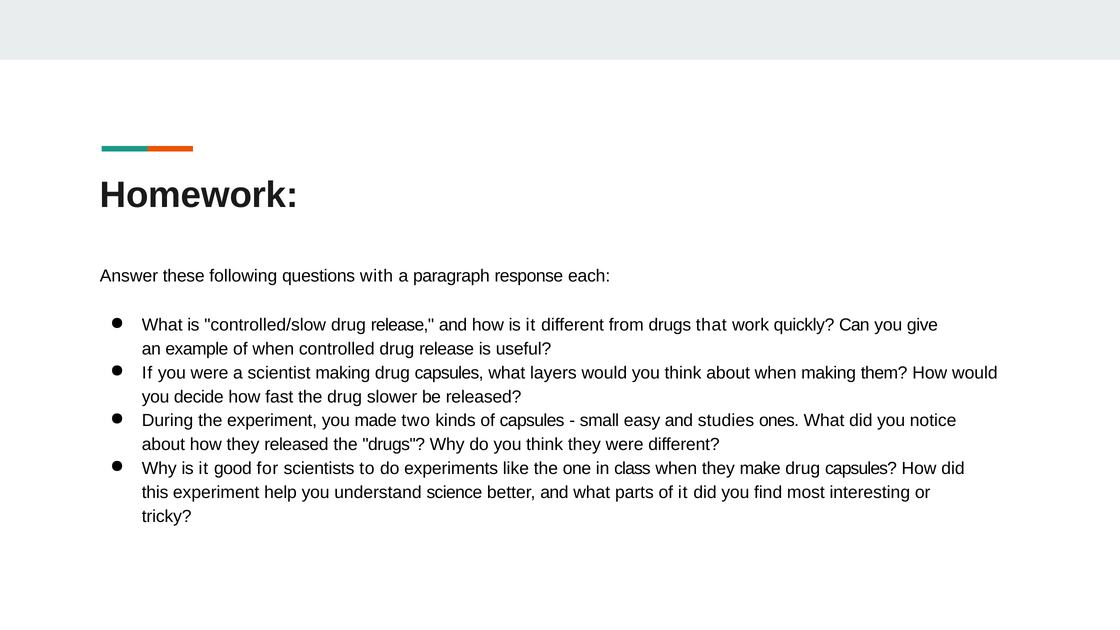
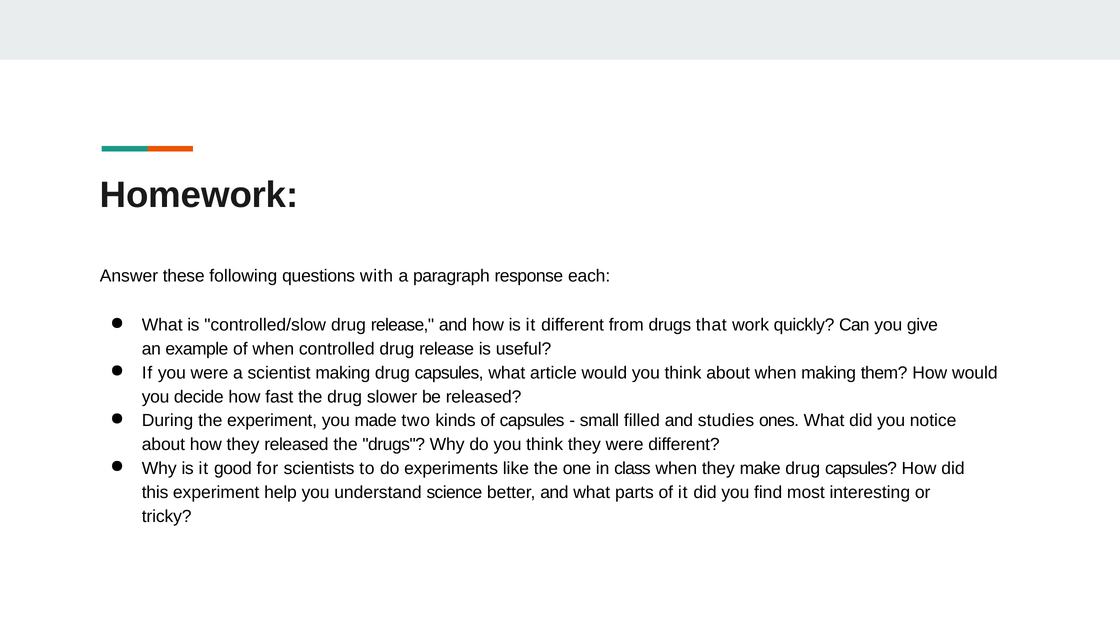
layers: layers -> article (553, 373)
easy: easy -> ﬁlled (642, 421)
